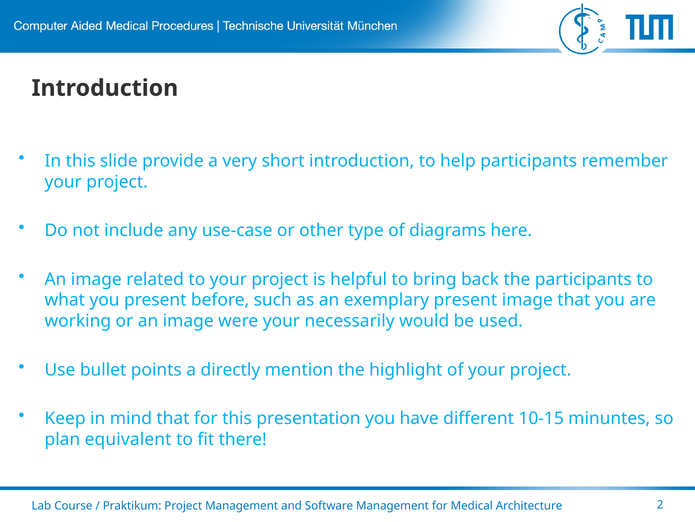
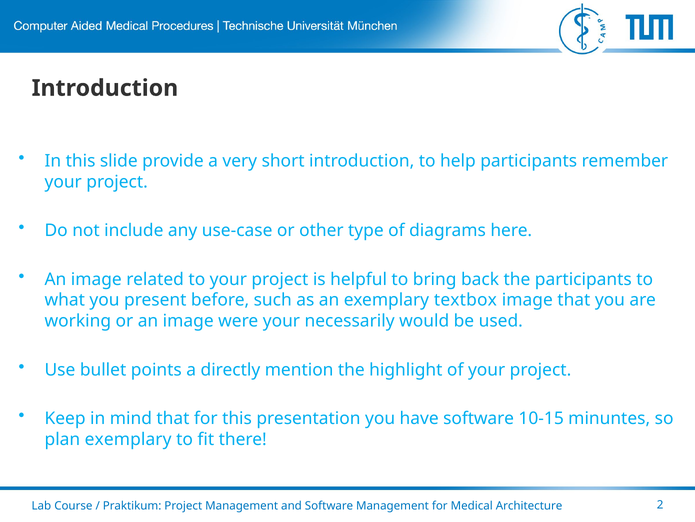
exemplary present: present -> textbox (465, 300)
have different: different -> software (479, 418)
plan equivalent: equivalent -> exemplary (128, 439)
